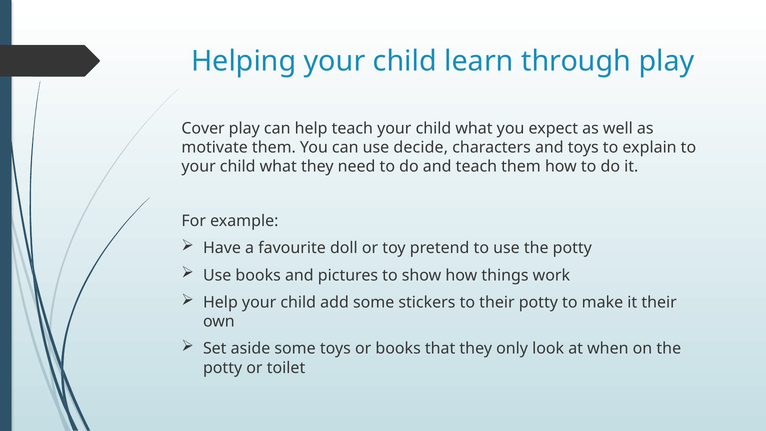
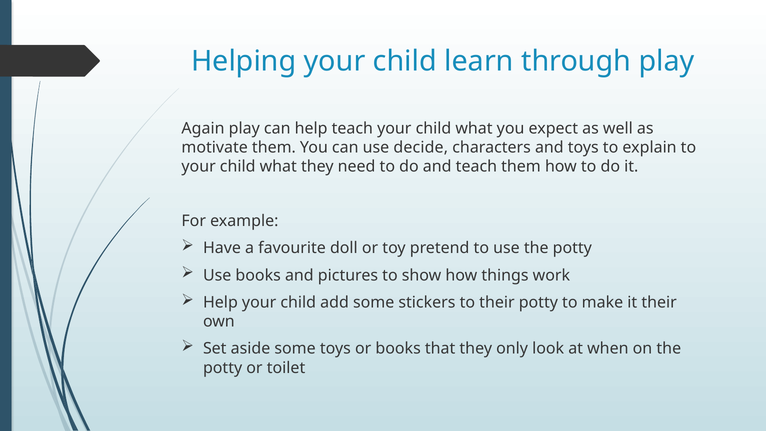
Cover: Cover -> Again (203, 128)
